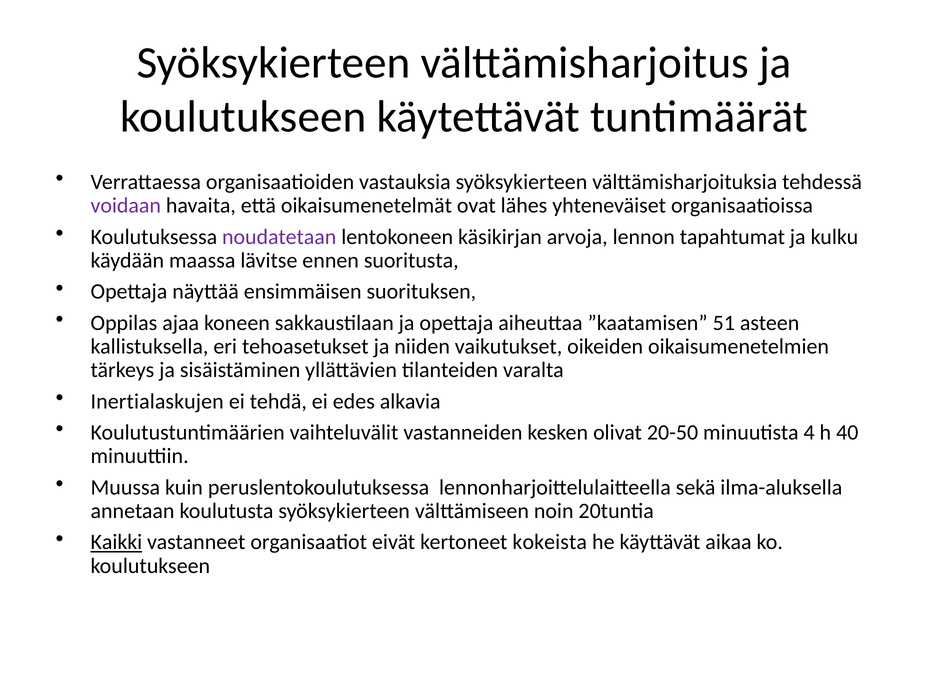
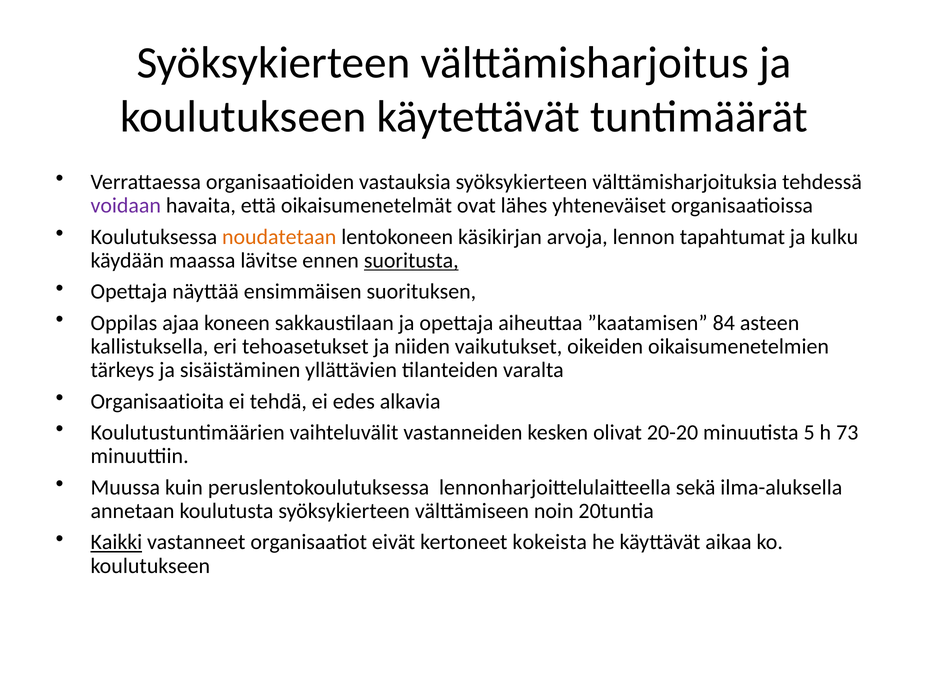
noudatetaan colour: purple -> orange (279, 237)
suoritusta underline: none -> present (411, 260)
51: 51 -> 84 (724, 323)
Inertialaskujen: Inertialaskujen -> Organisaatioita (157, 401)
20-50: 20-50 -> 20-20 (673, 432)
4: 4 -> 5 (809, 432)
40: 40 -> 73 (847, 432)
